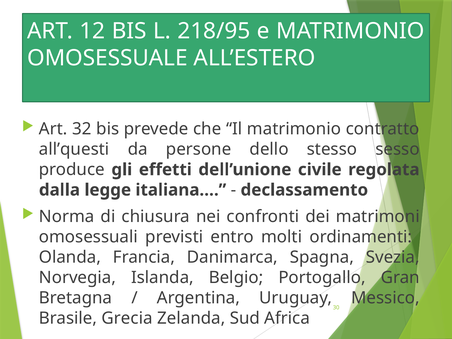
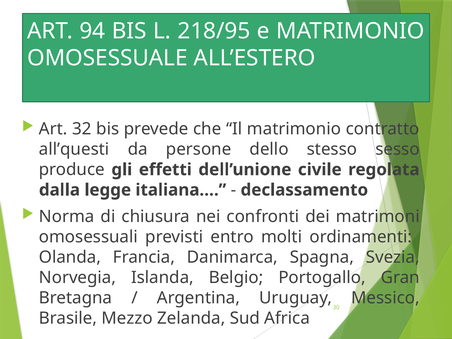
12: 12 -> 94 (92, 31)
Grecia: Grecia -> Mezzo (127, 318)
